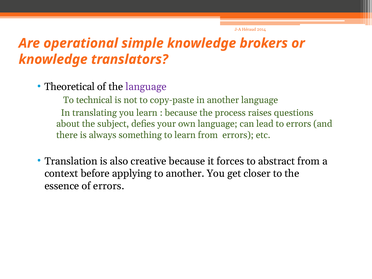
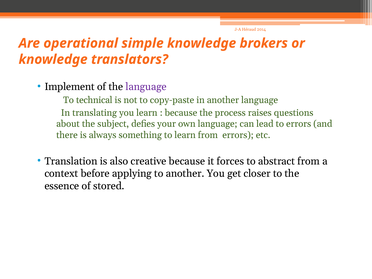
Theoretical: Theoretical -> Implement (70, 87)
of errors: errors -> stored (109, 186)
